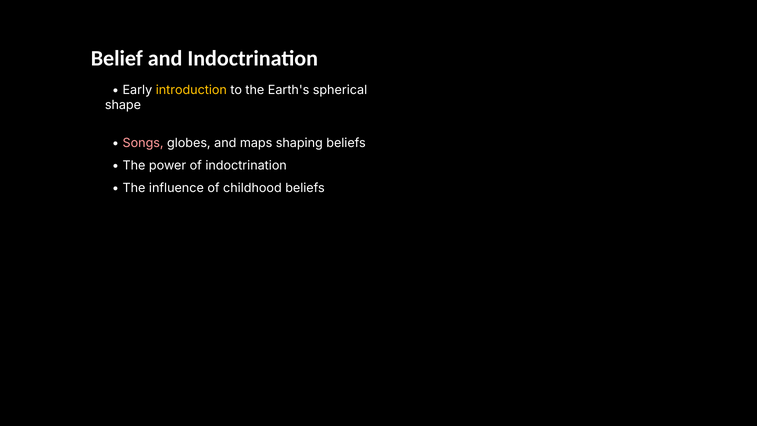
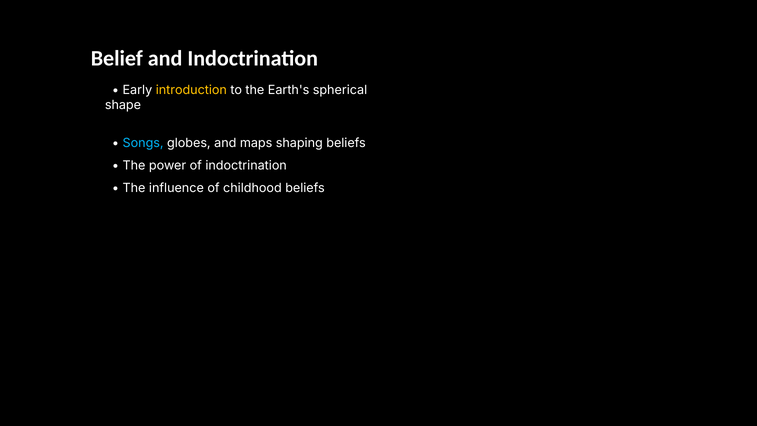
Songs colour: pink -> light blue (143, 143)
